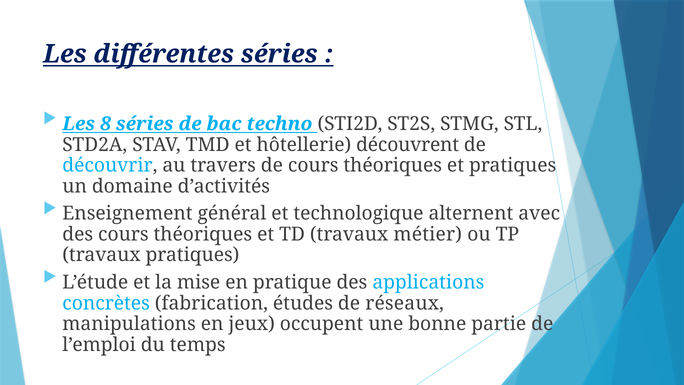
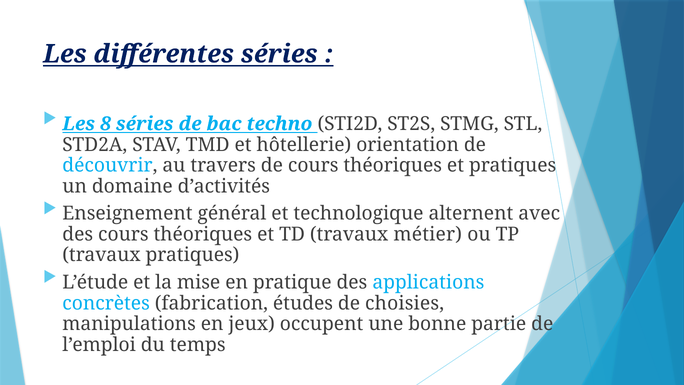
découvrent: découvrent -> orientation (408, 145)
réseaux: réseaux -> choisies (405, 303)
